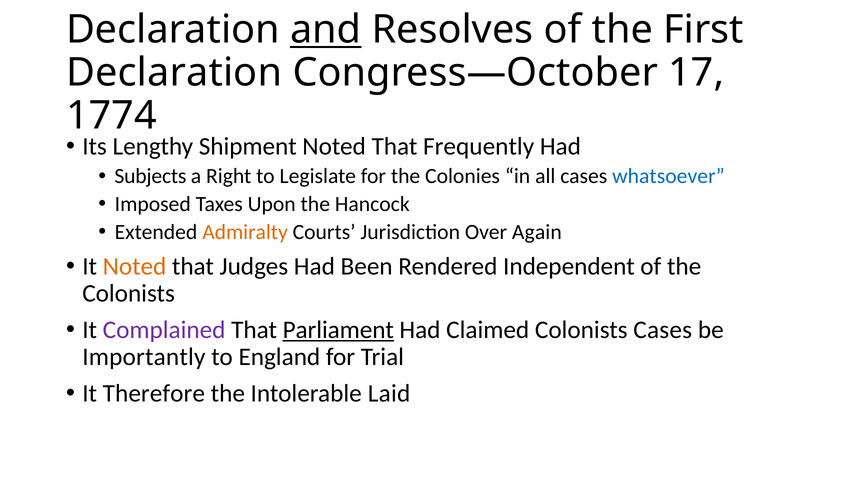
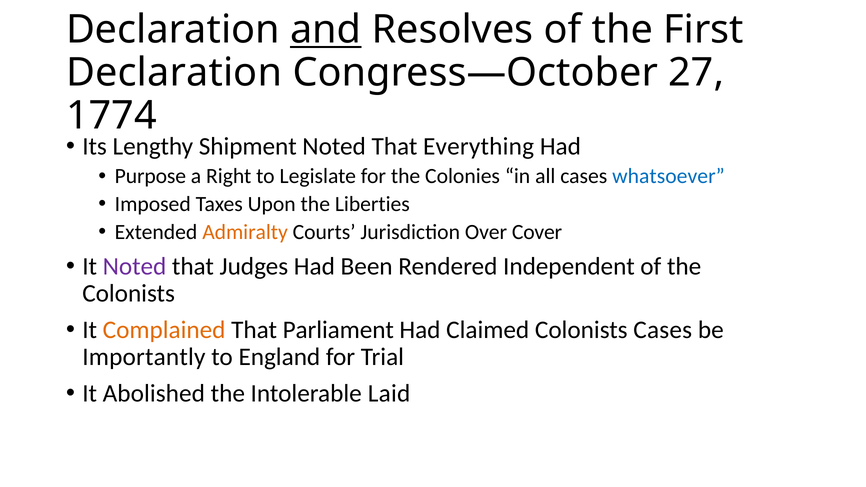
17: 17 -> 27 (696, 73)
Frequently: Frequently -> Everything (479, 146)
Subjects: Subjects -> Purpose (150, 176)
Hancock: Hancock -> Liberties (372, 204)
Again: Again -> Cover (537, 232)
Noted colour: orange -> purple (135, 266)
Complained colour: purple -> orange (164, 330)
Parliament underline: present -> none (338, 330)
Therefore: Therefore -> Abolished (154, 394)
